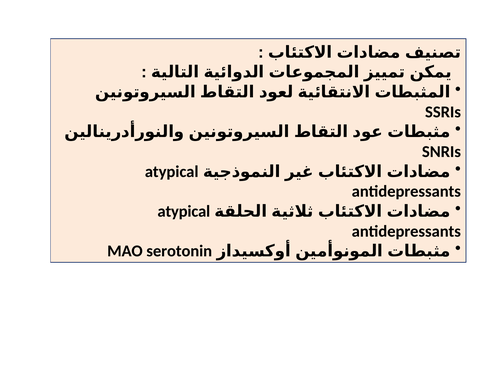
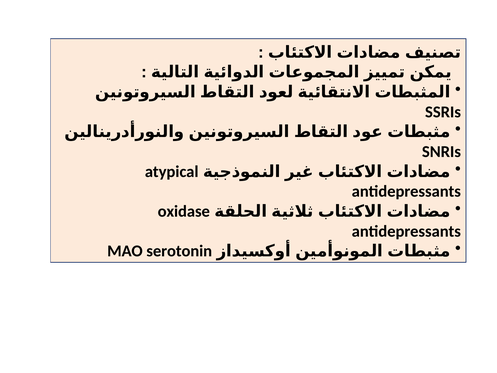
atypical: atypical -> oxidase (184, 211)
